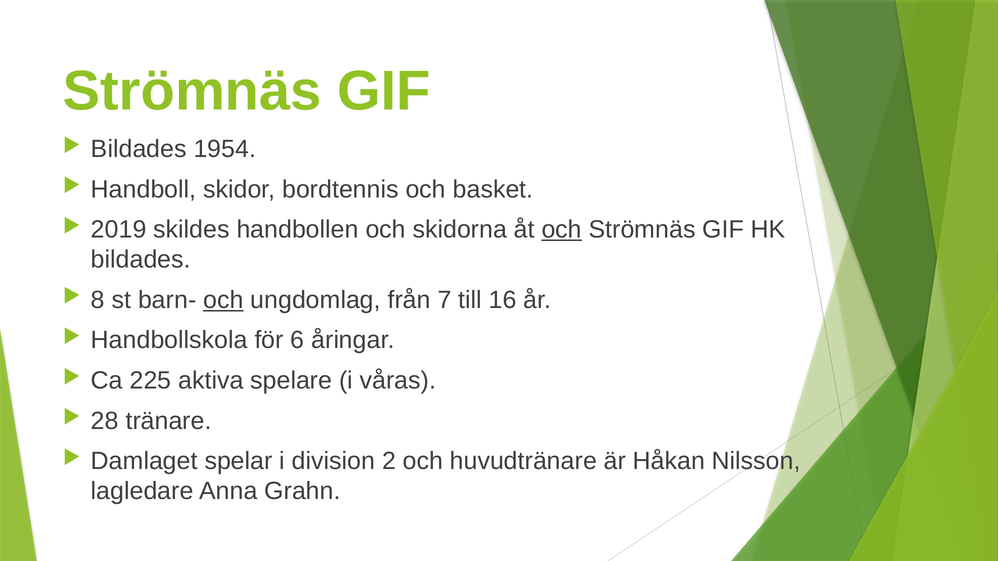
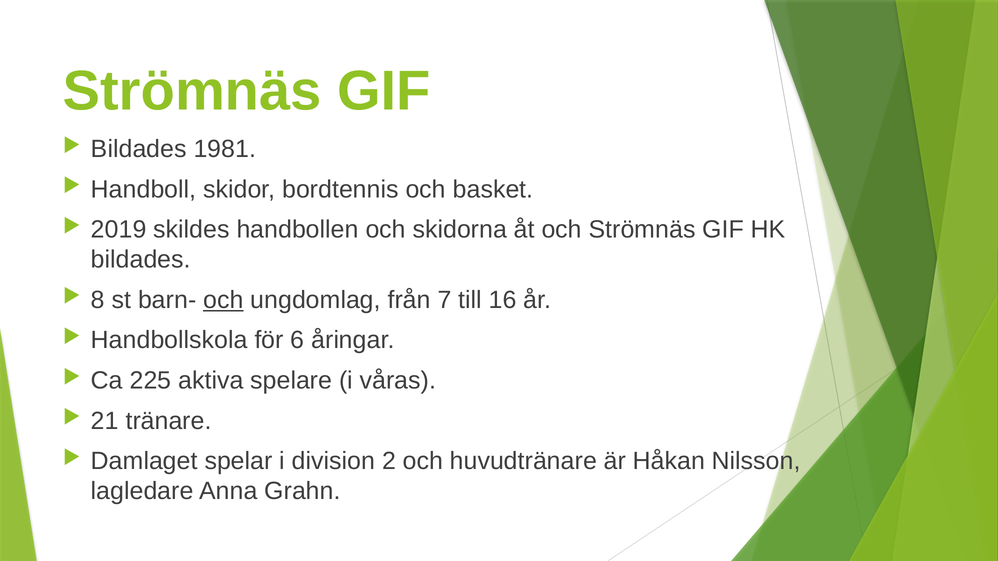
1954: 1954 -> 1981 (225, 149)
och underline: present -> none (562, 230)
28: 28 -> 21 (105, 421)
